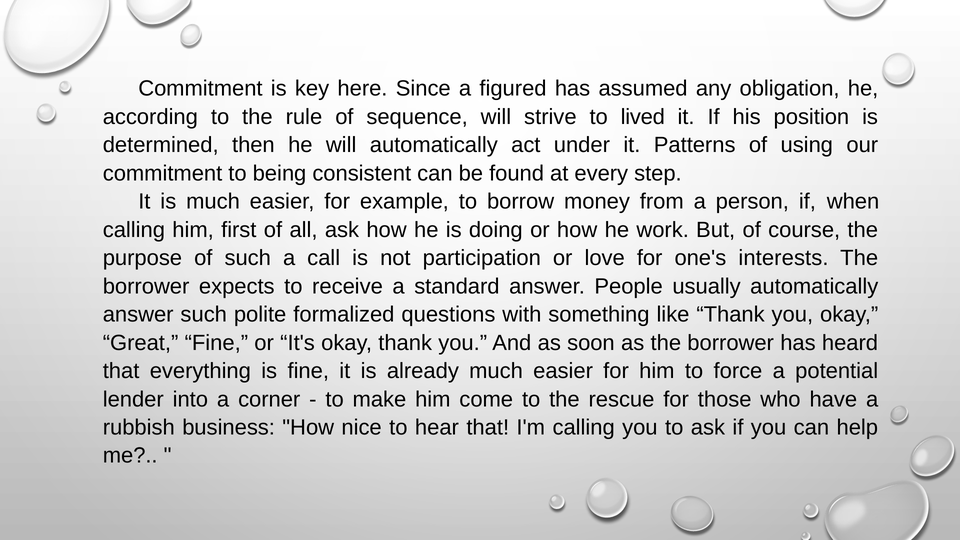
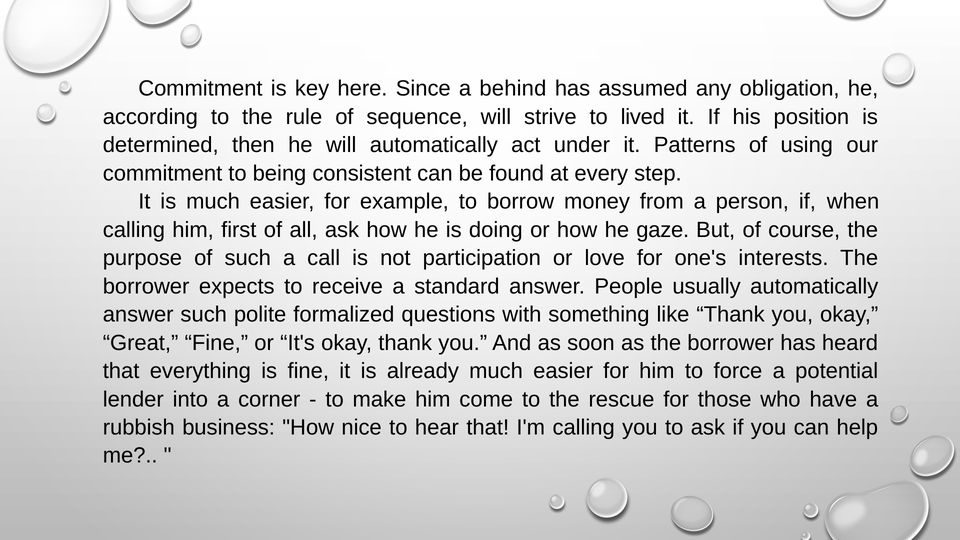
figured: figured -> behind (513, 89)
work: work -> gaze (663, 230)
